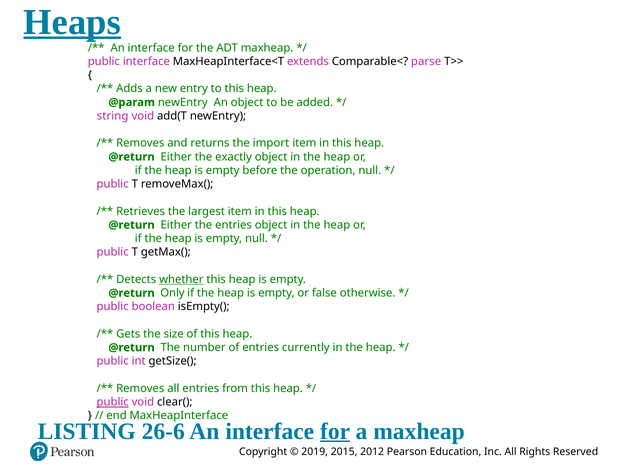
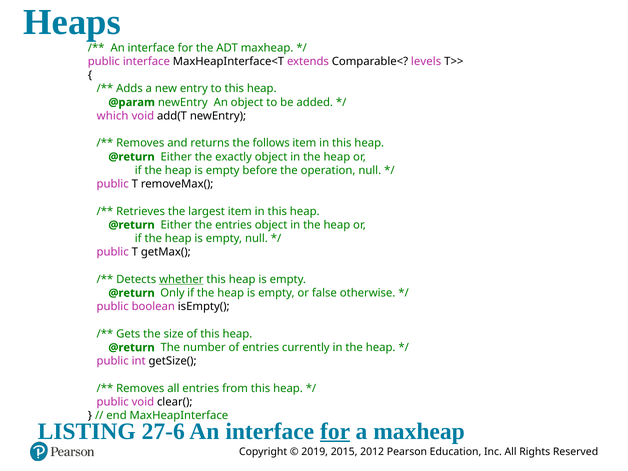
Heaps underline: present -> none (72, 22)
parse: parse -> levels (426, 61)
string: string -> which (113, 116)
import: import -> follows (271, 143)
public underline: present -> none (113, 402)
26-6: 26-6 -> 27-6 (163, 431)
